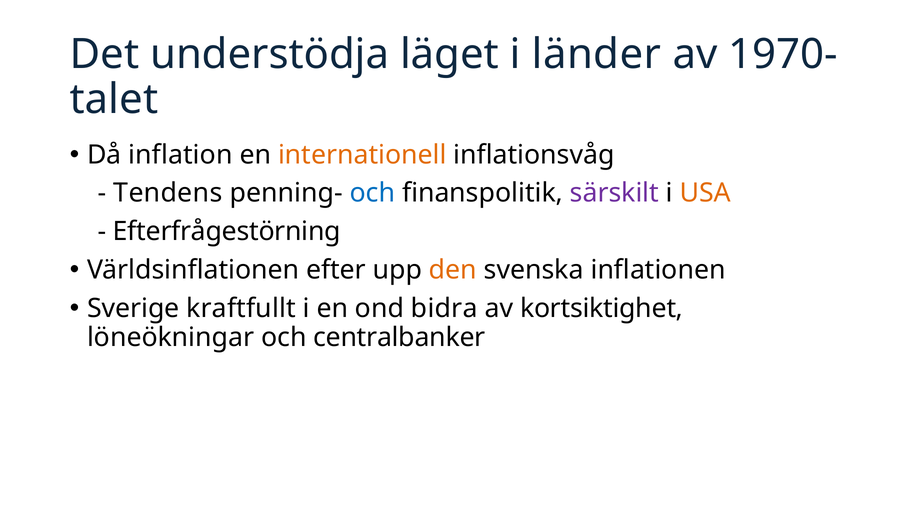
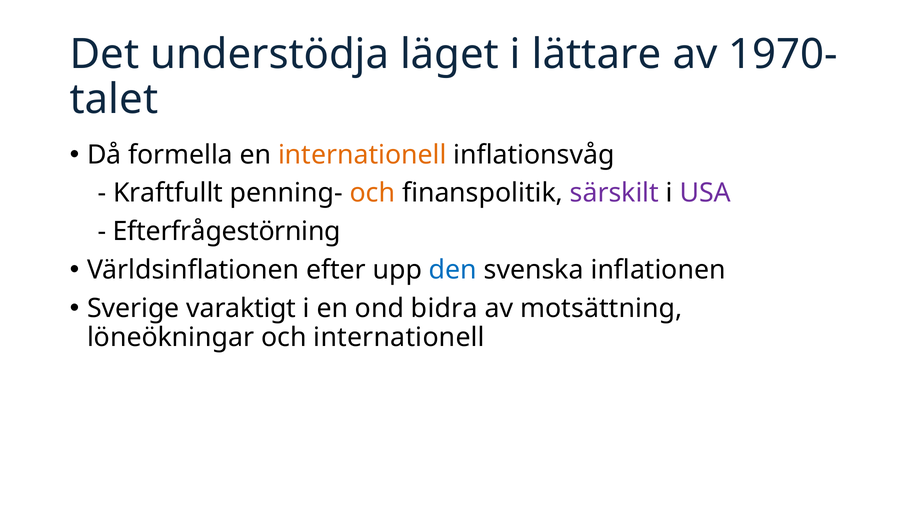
länder: länder -> lättare (597, 54)
inflation: inflation -> formella (181, 155)
Tendens: Tendens -> Kraftfullt (168, 193)
och colour: blue -> orange (372, 193)
USA colour: orange -> purple (705, 193)
den colour: orange -> blue (453, 270)
kraftfullt: kraftfullt -> varaktigt (241, 308)
kortsiktighet: kortsiktighet -> motsättning (601, 308)
och centralbanker: centralbanker -> internationell (399, 337)
